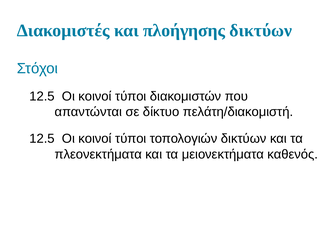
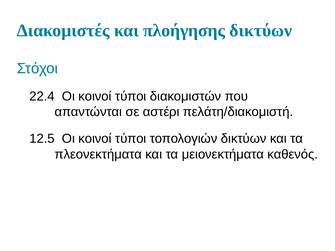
12.5: 12.5 -> 22.4 (42, 96)
δίκτυο: δίκτυο -> αστέρι (161, 112)
